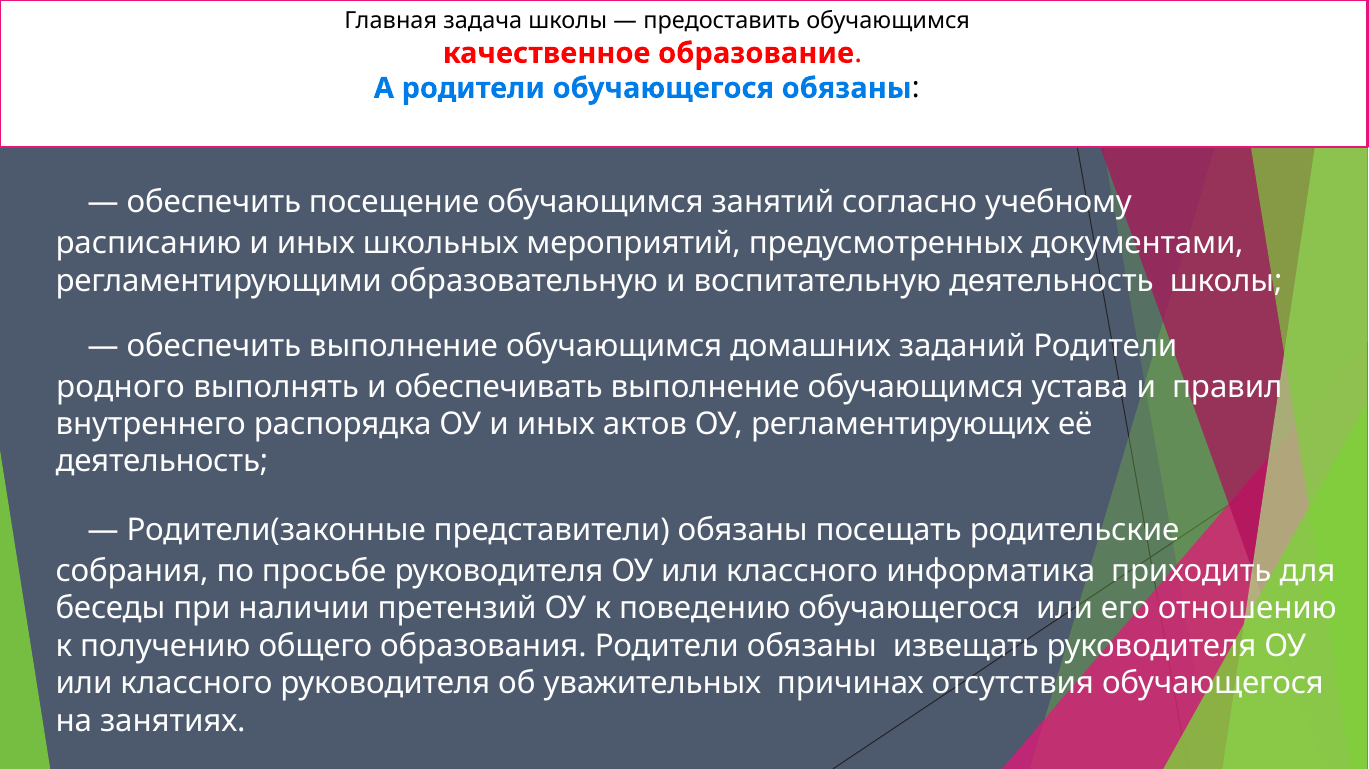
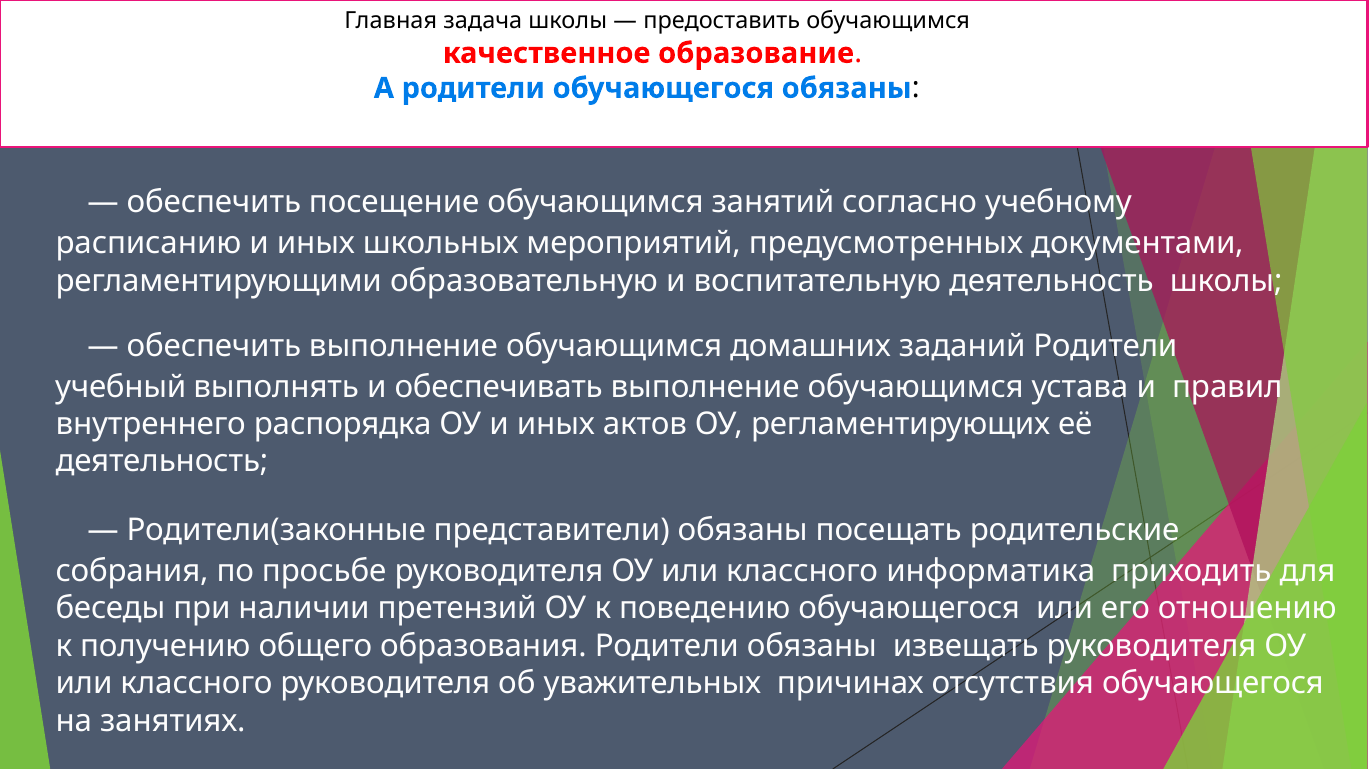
родного: родного -> учебный (121, 387)
